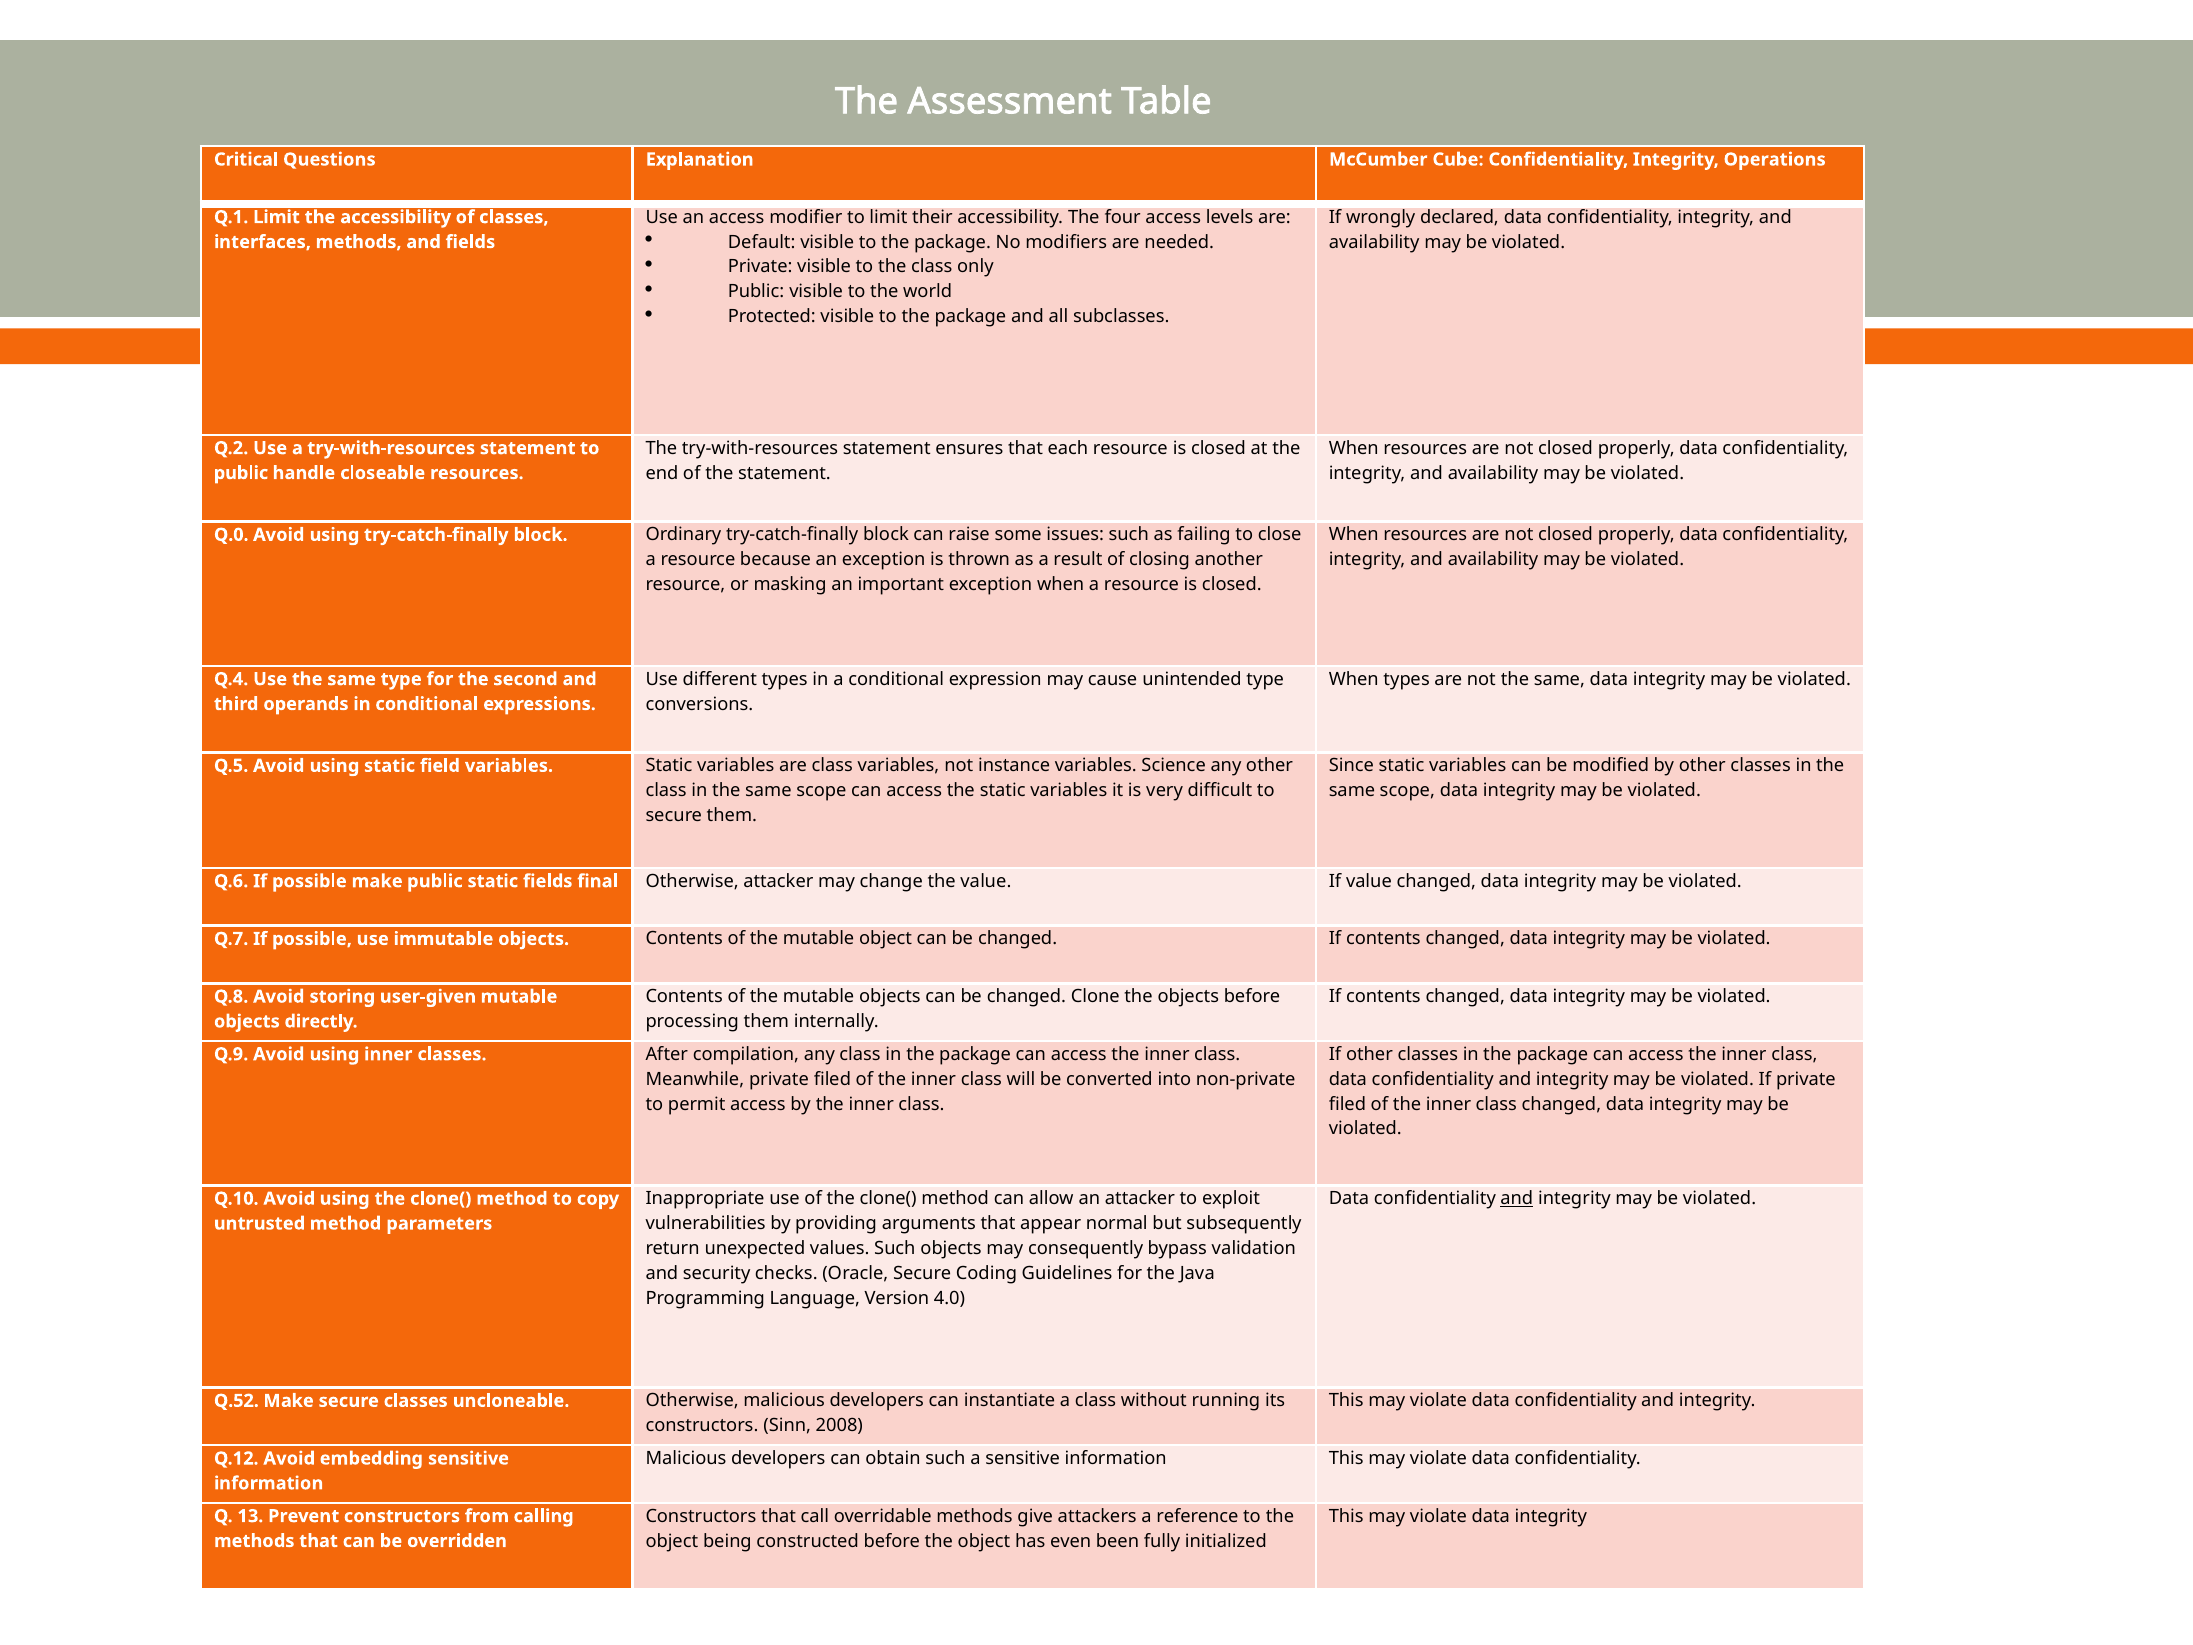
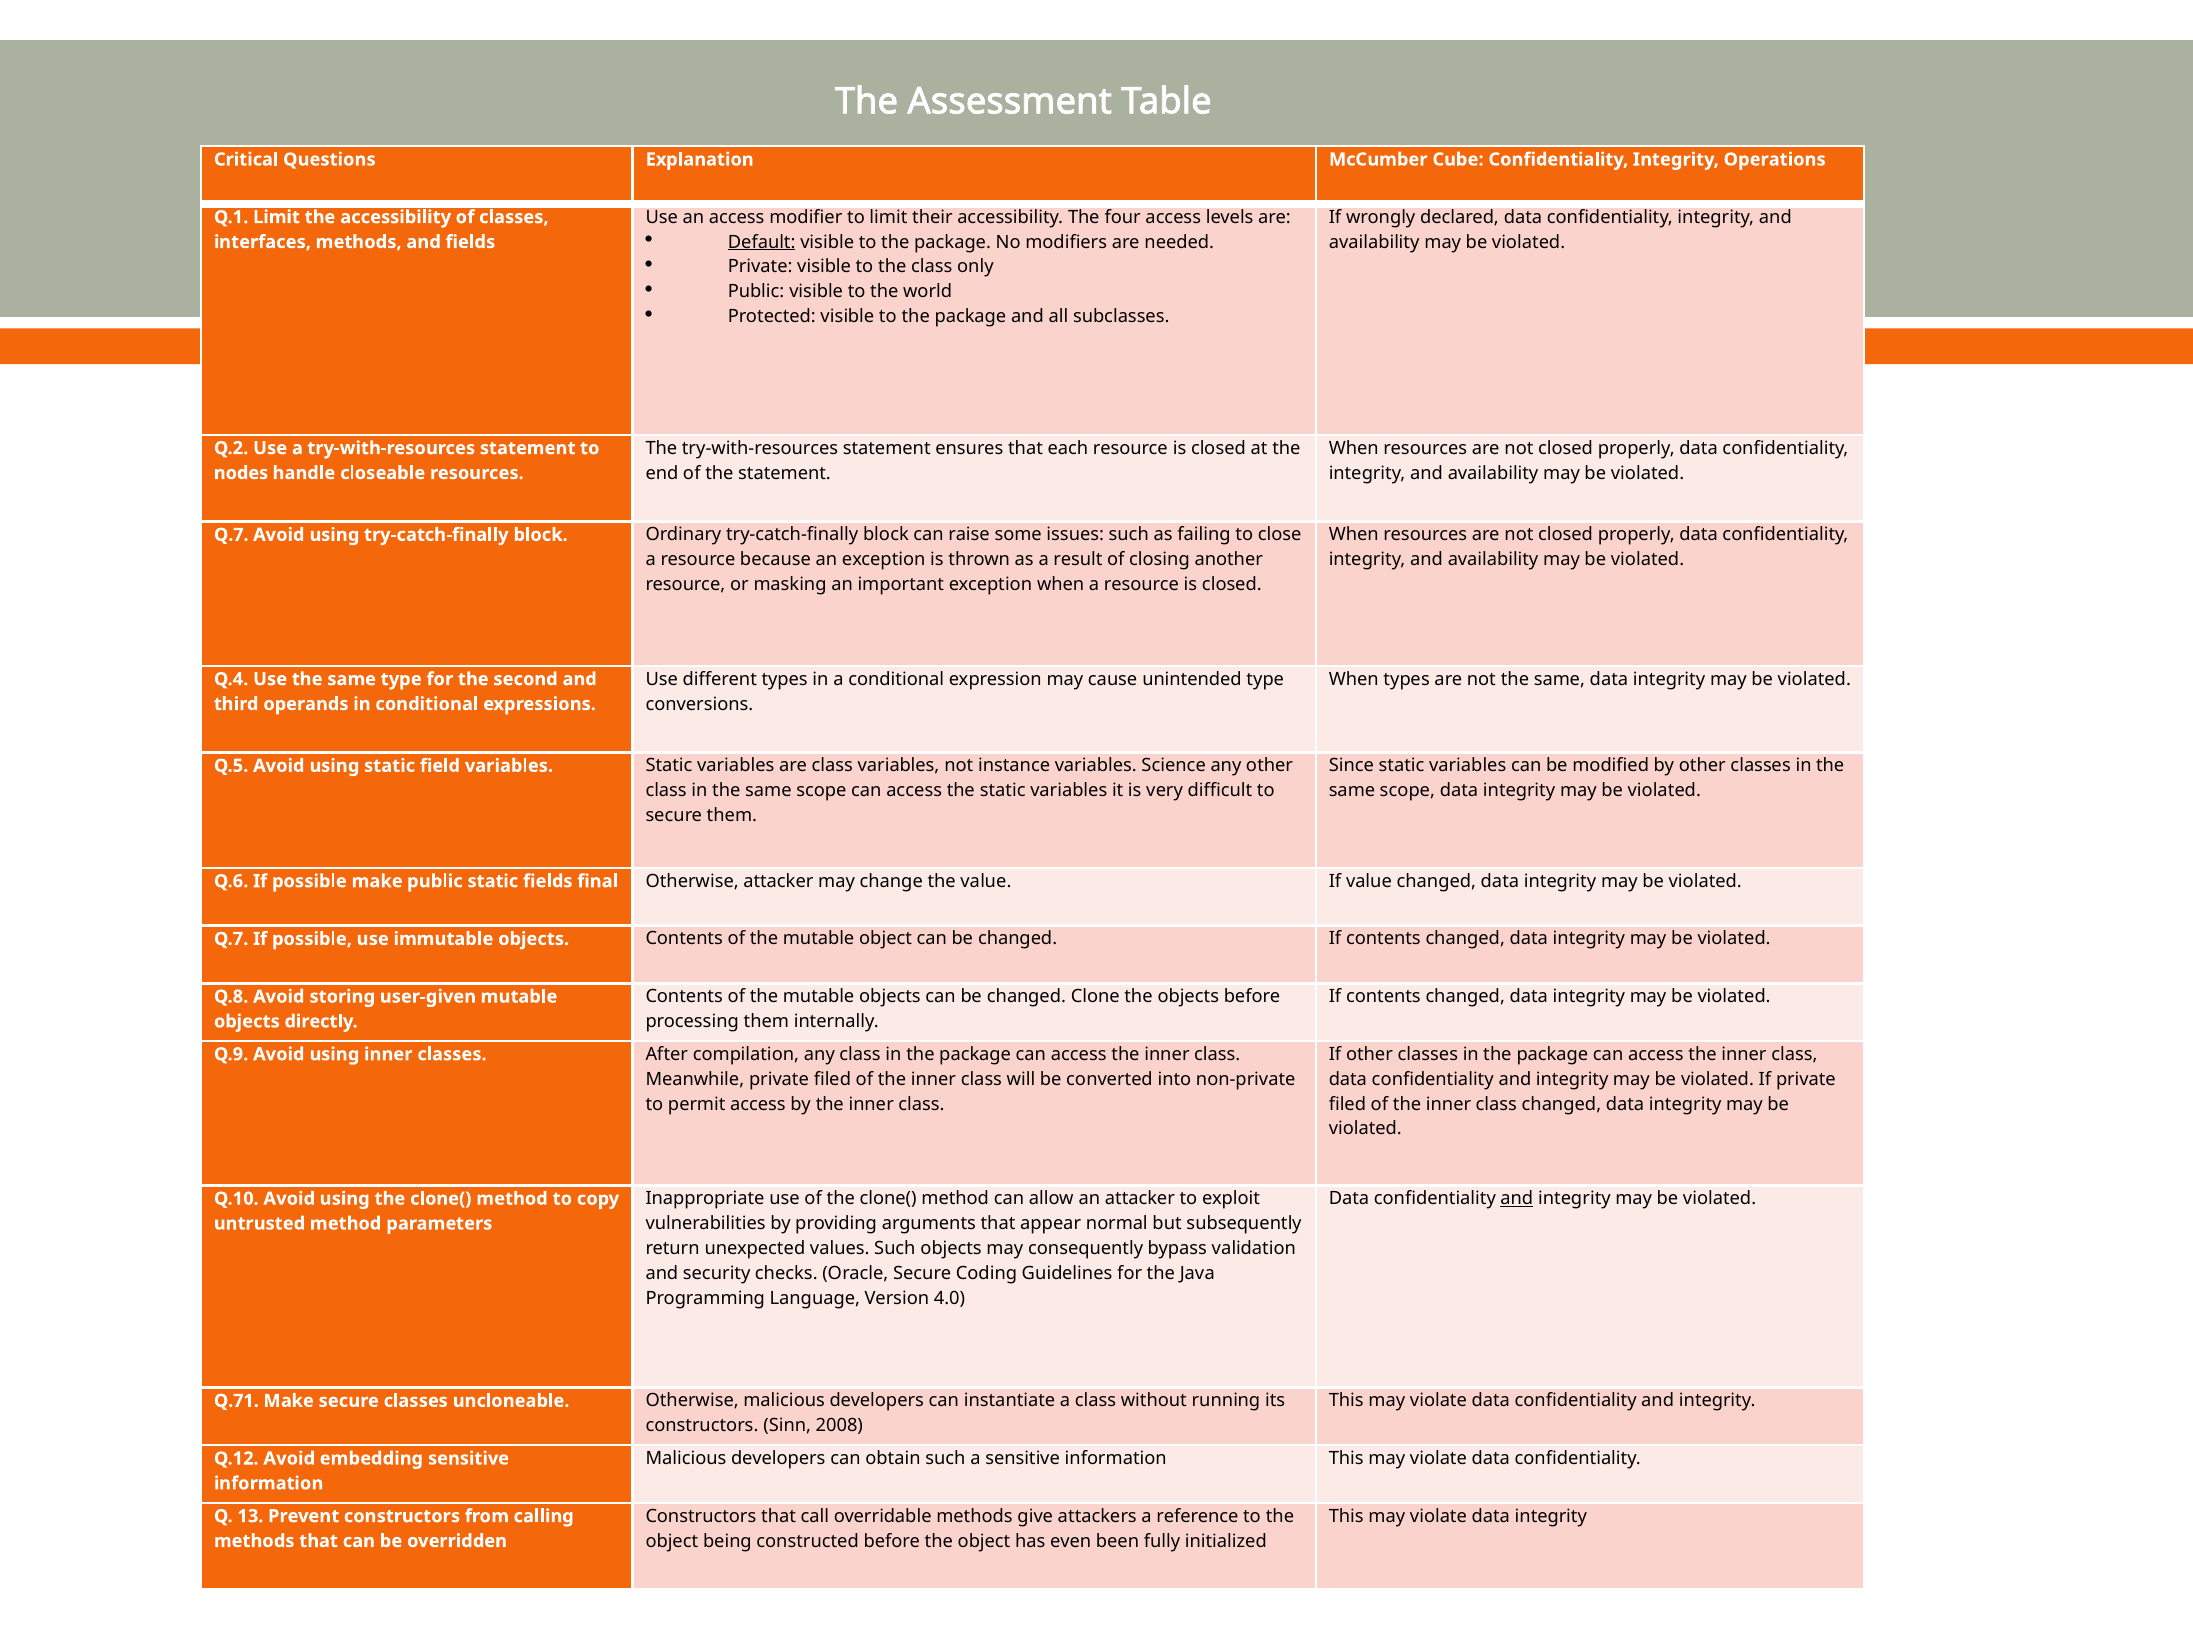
Default underline: none -> present (762, 242)
public: public -> nodes (241, 473)
Q.0: Q.0 -> Q.7 (231, 535)
Q.52: Q.52 -> Q.71 (236, 1401)
